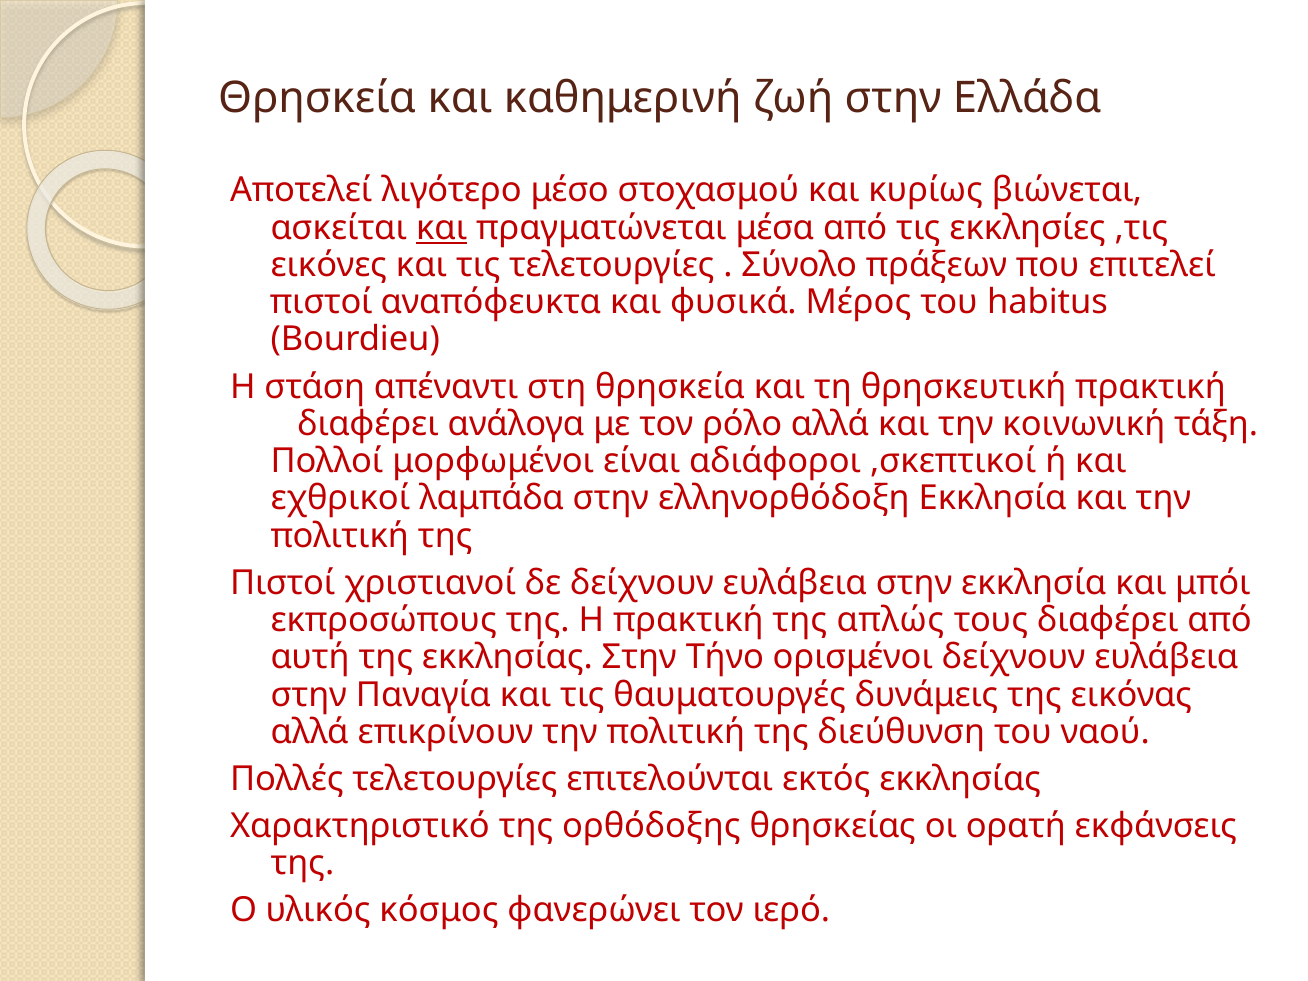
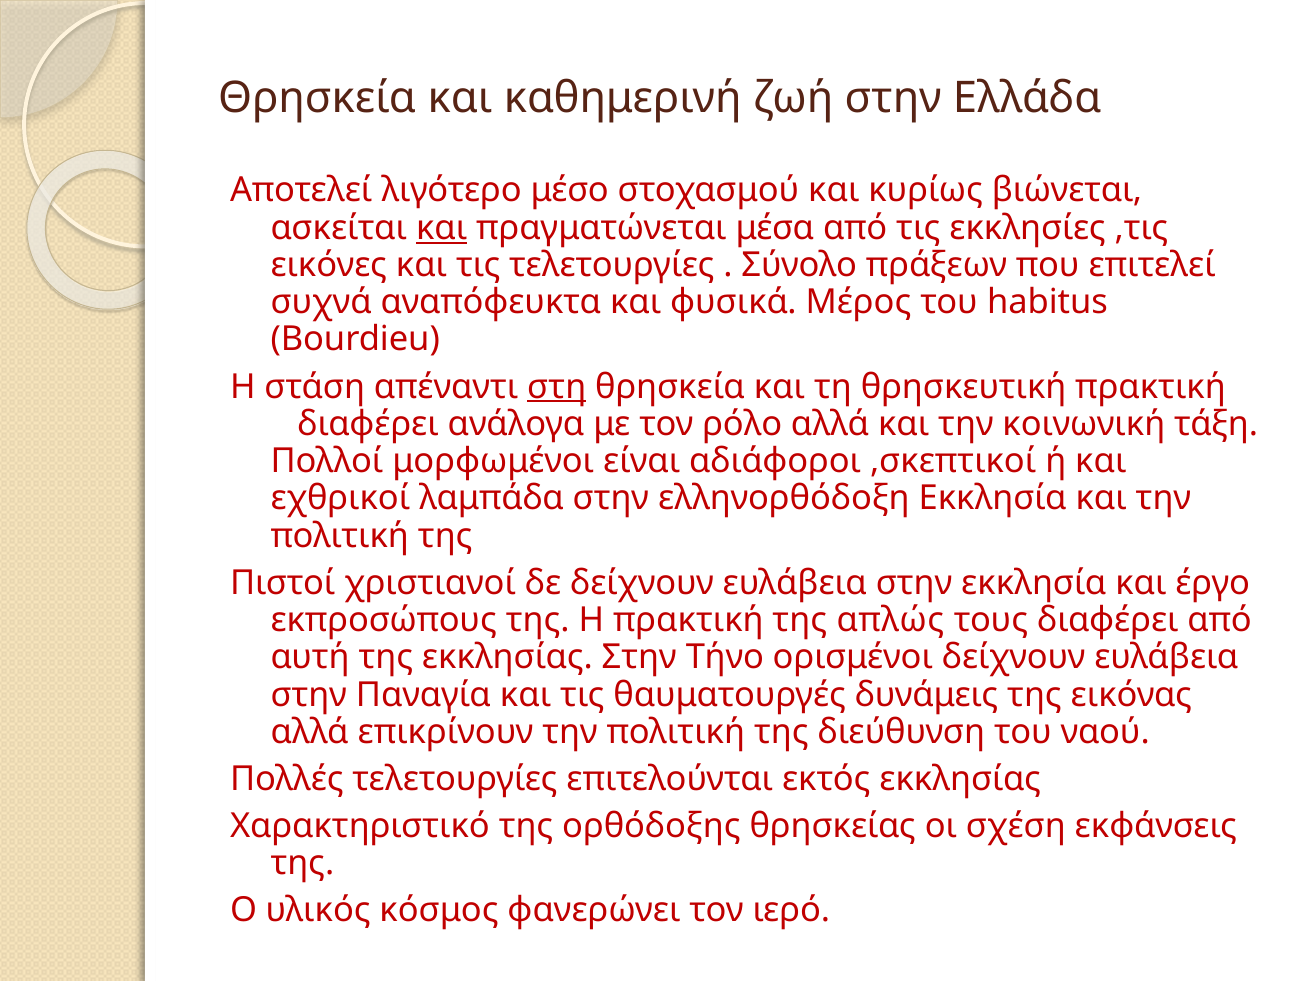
πιστοί: πιστοί -> συχνά (321, 302)
στη underline: none -> present (557, 387)
μπόι: μπόι -> έργο (1213, 583)
ορατή: ορατή -> σχέση (1016, 826)
